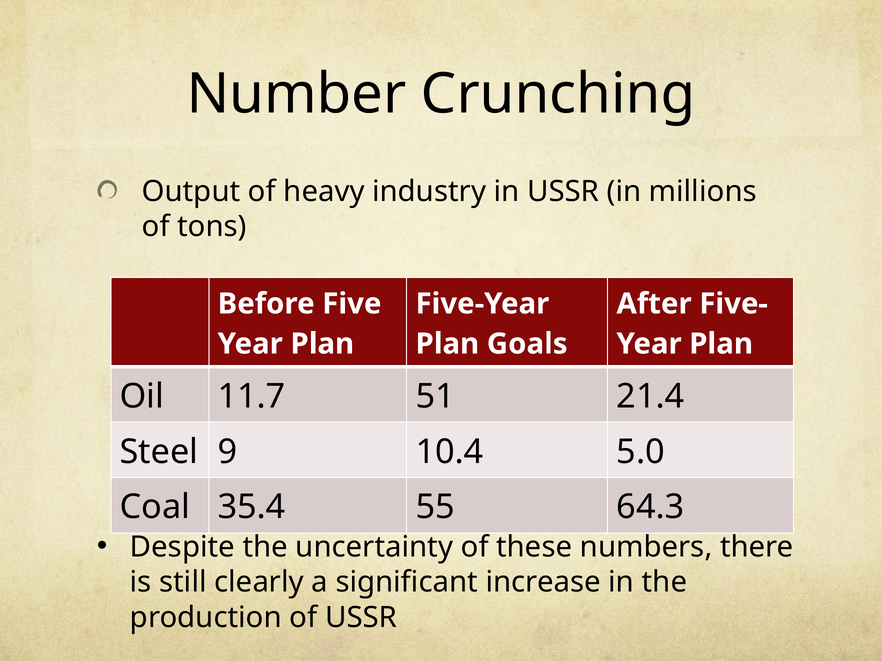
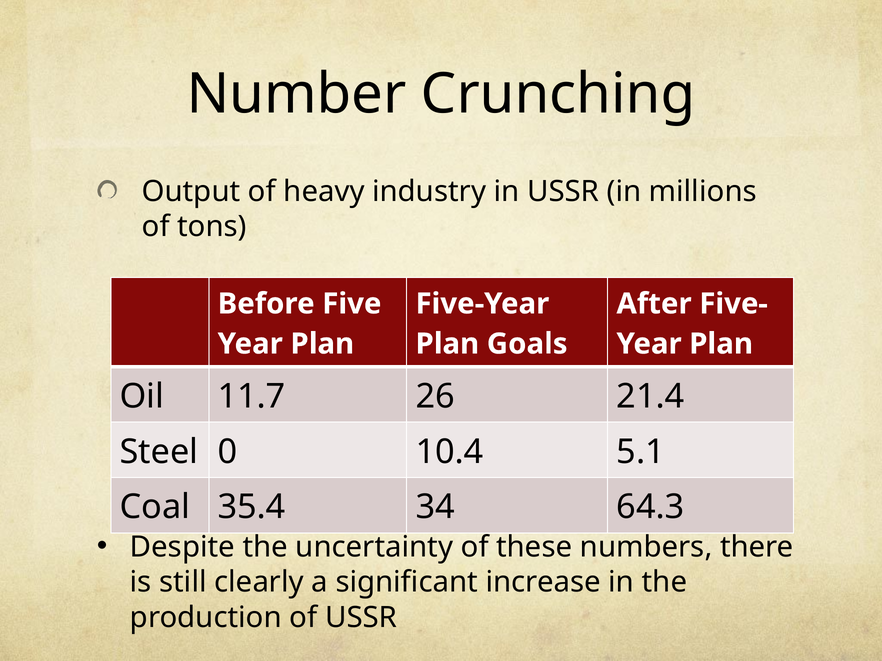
51: 51 -> 26 (435, 397)
9: 9 -> 0 (227, 452)
5.0: 5.0 -> 5.1 (641, 452)
55: 55 -> 34 (435, 508)
